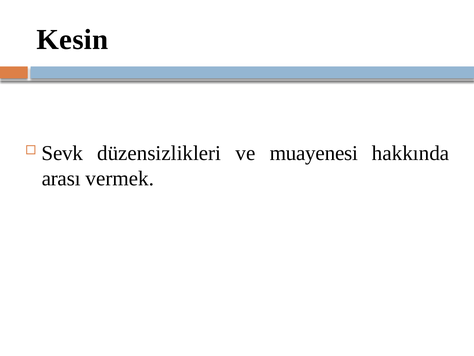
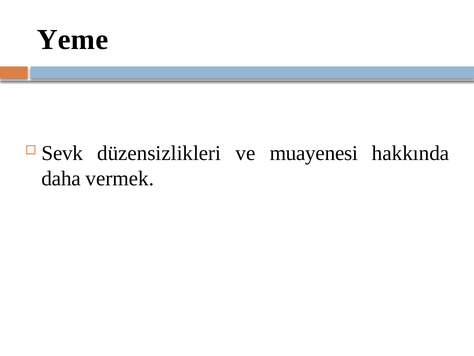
Kesin: Kesin -> Yeme (72, 40)
arası: arası -> daha (61, 178)
